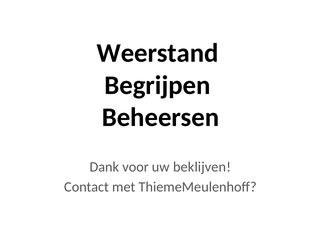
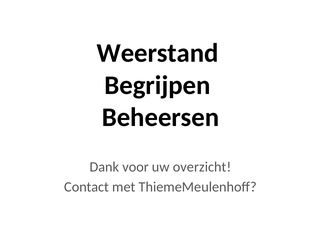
beklijven: beklijven -> overzicht (202, 167)
